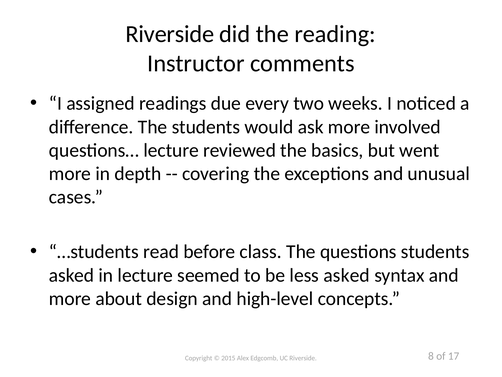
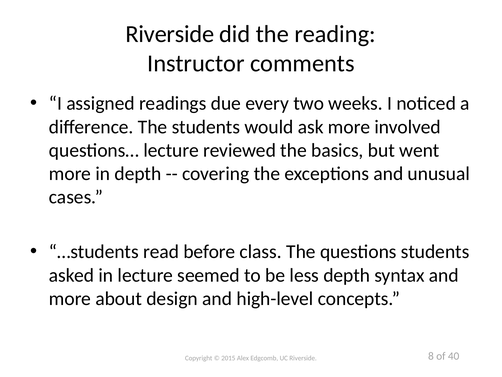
less asked: asked -> depth (347, 275)
17: 17 -> 40 (454, 356)
